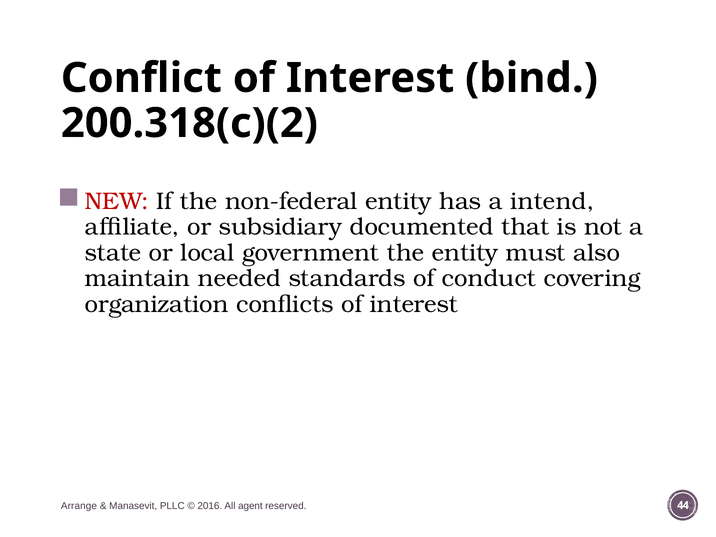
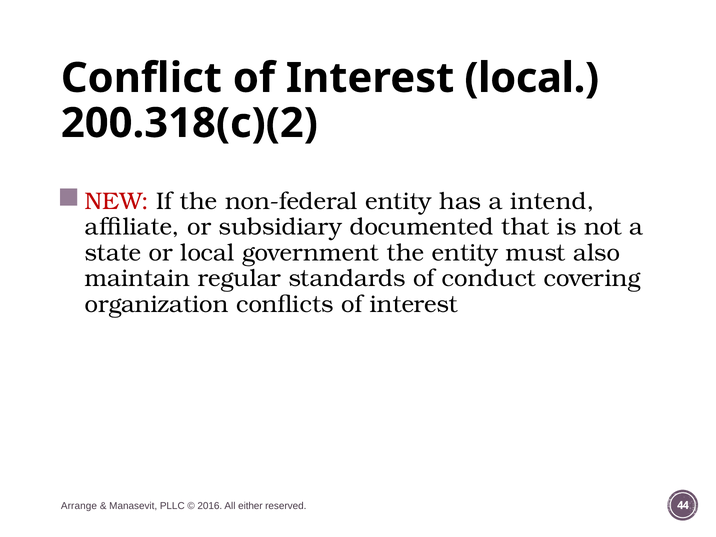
Interest bind: bind -> local (532, 78)
needed: needed -> regular (239, 279)
agent: agent -> either (250, 506)
